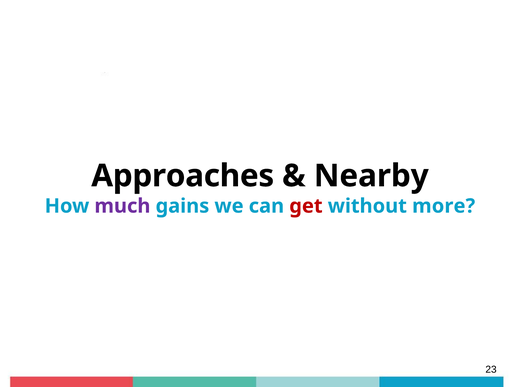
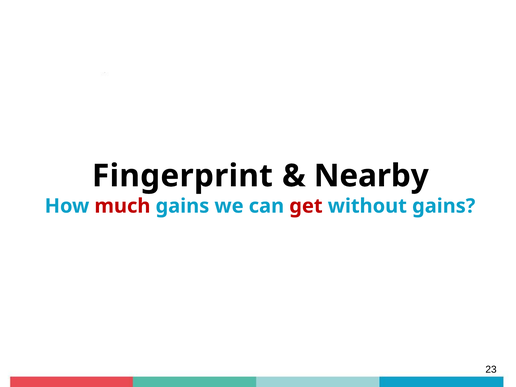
Approaches: Approaches -> Fingerprint (182, 176)
much colour: purple -> red (122, 206)
without more: more -> gains (444, 206)
